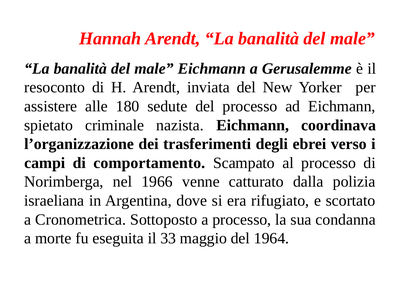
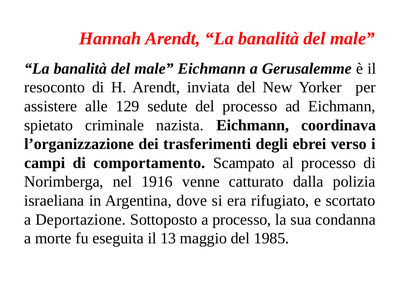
180: 180 -> 129 (128, 106)
1966: 1966 -> 1916 (157, 182)
Cronometrica: Cronometrica -> Deportazione (81, 220)
33: 33 -> 13 (168, 238)
1964: 1964 -> 1985 (272, 238)
